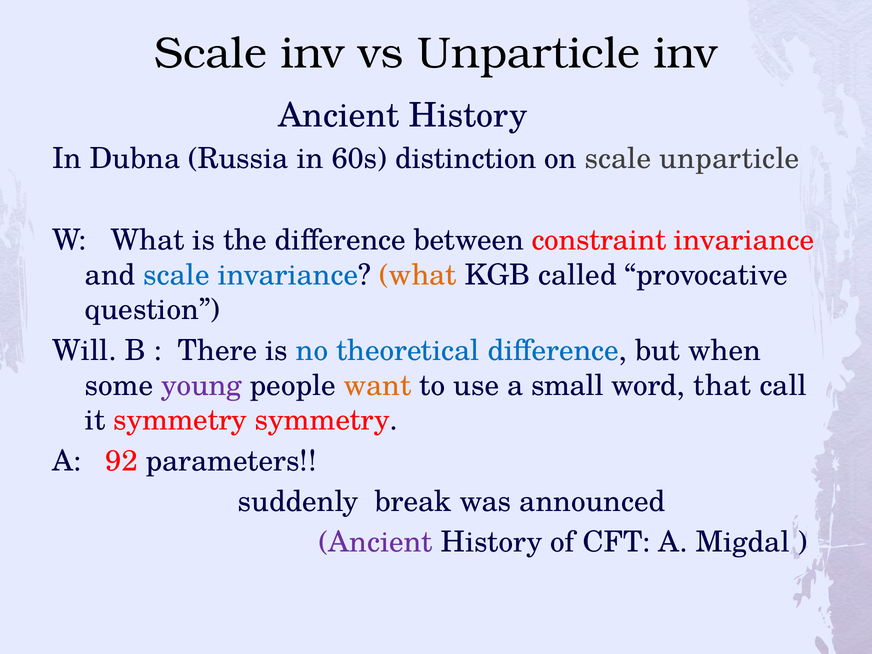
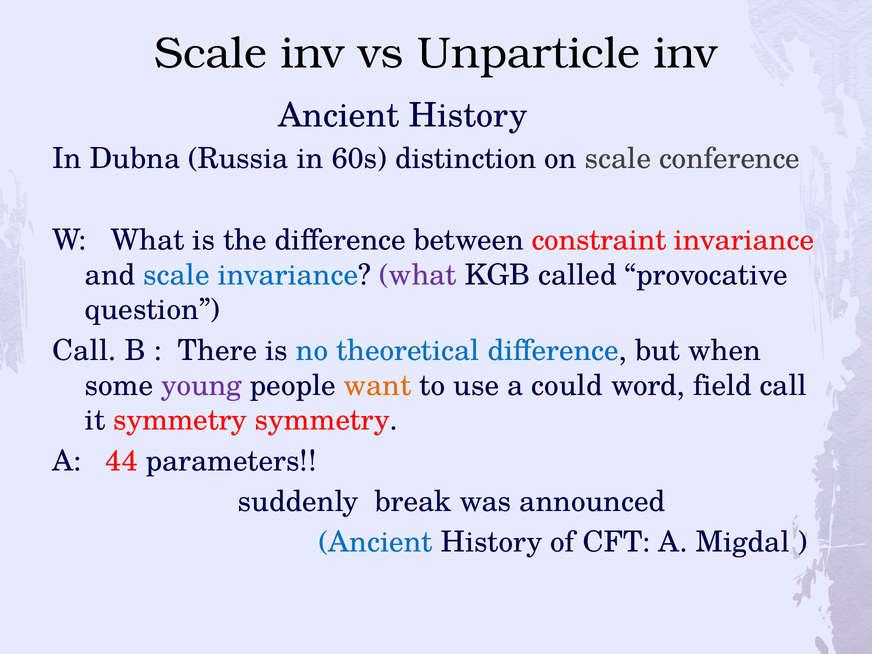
scale unparticle: unparticle -> conference (729, 159)
what colour: orange -> purple (418, 275)
Will: Will -> Call (84, 351)
small: small -> could (567, 385)
that: that -> field (722, 385)
92: 92 -> 44 (122, 461)
Ancient colour: purple -> blue (376, 542)
